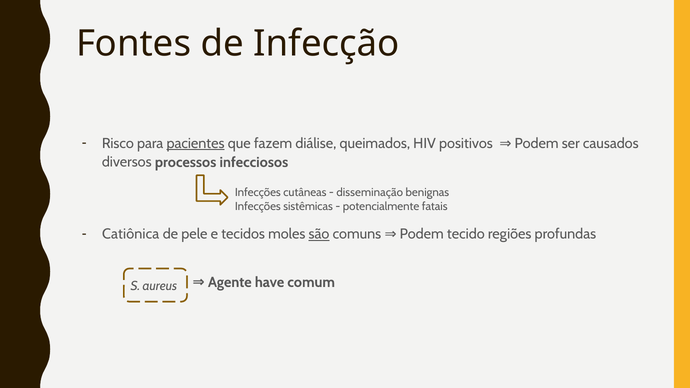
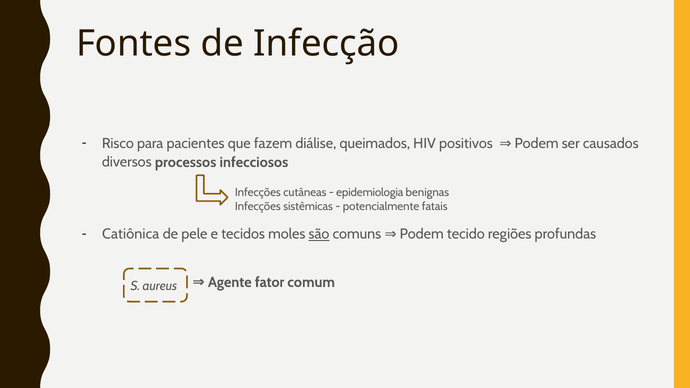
pacientes underline: present -> none (196, 143)
disseminação: disseminação -> epidemiologia (370, 193)
have: have -> fator (270, 282)
